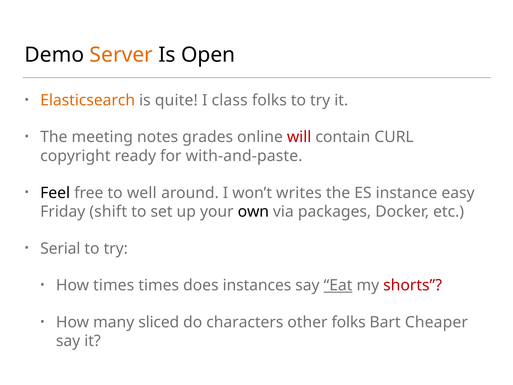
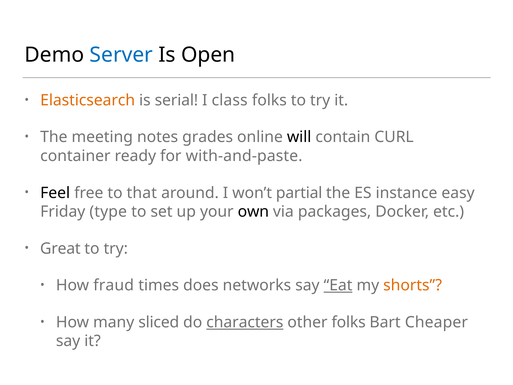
Server colour: orange -> blue (121, 55)
quite: quite -> serial (176, 100)
will colour: red -> black (299, 137)
copyright: copyright -> container (75, 156)
well: well -> that (142, 193)
writes: writes -> partial (299, 193)
shift: shift -> type (108, 212)
Serial: Serial -> Great (60, 248)
How times: times -> fraud (114, 285)
instances: instances -> networks (257, 285)
shorts colour: red -> orange (413, 285)
characters underline: none -> present (245, 322)
